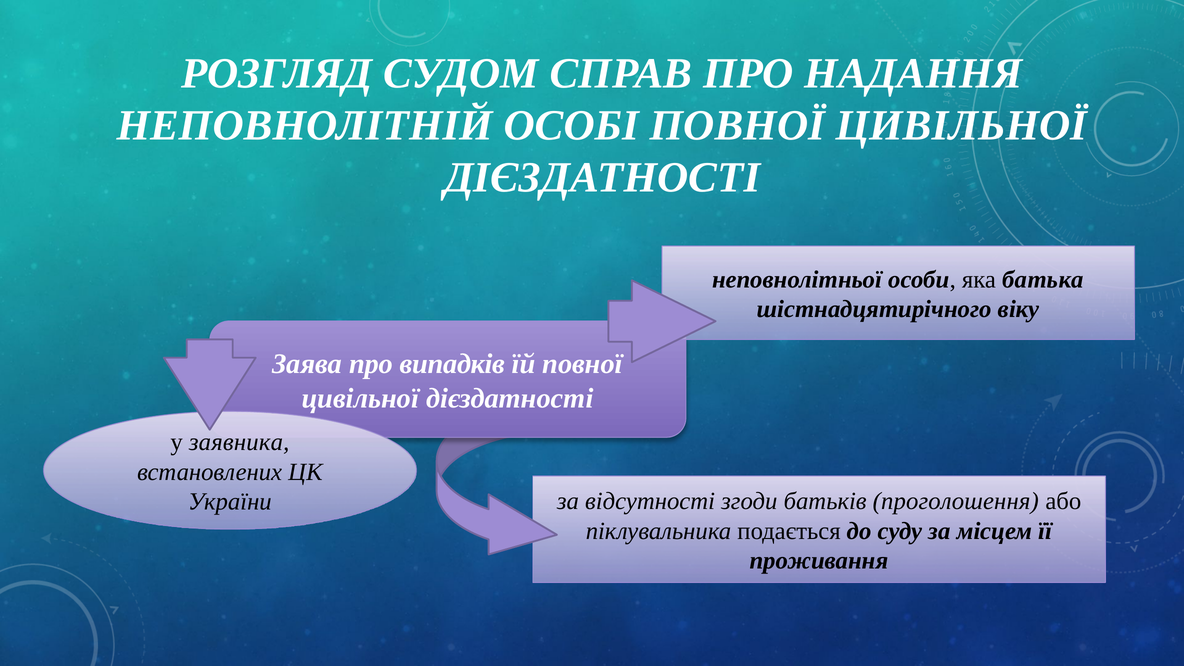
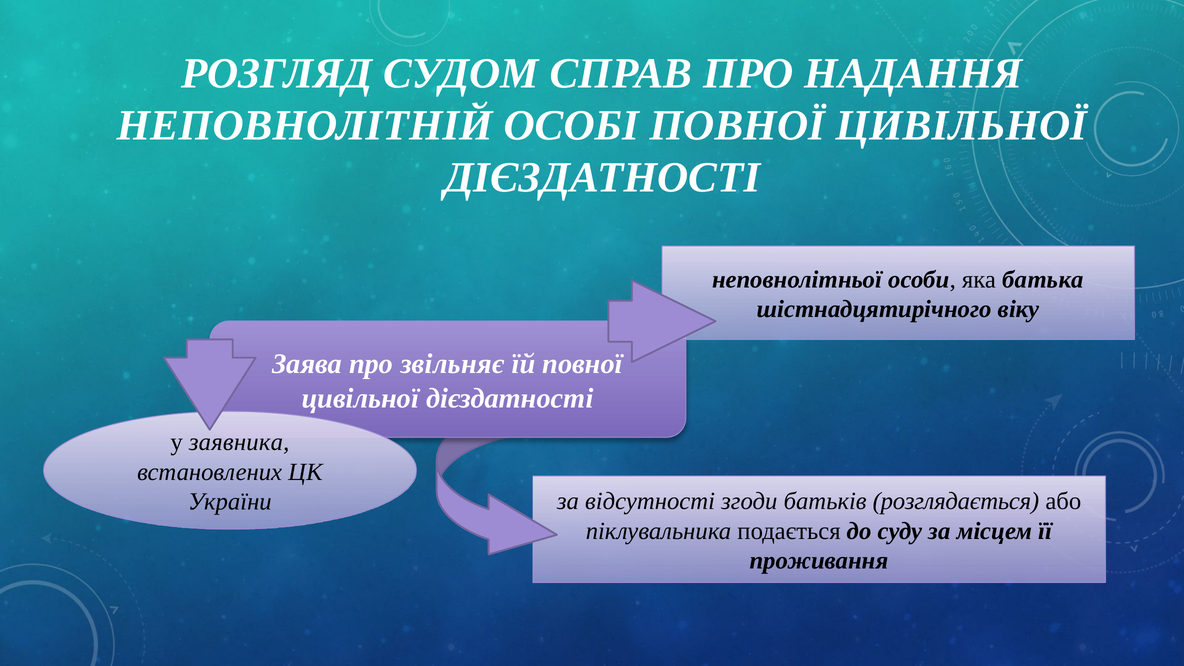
випадків: випадків -> звільняє (452, 364)
проголошення: проголошення -> розглядається (956, 501)
